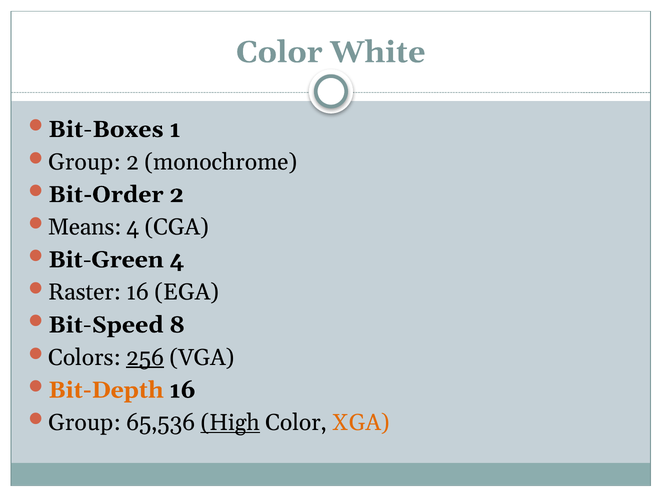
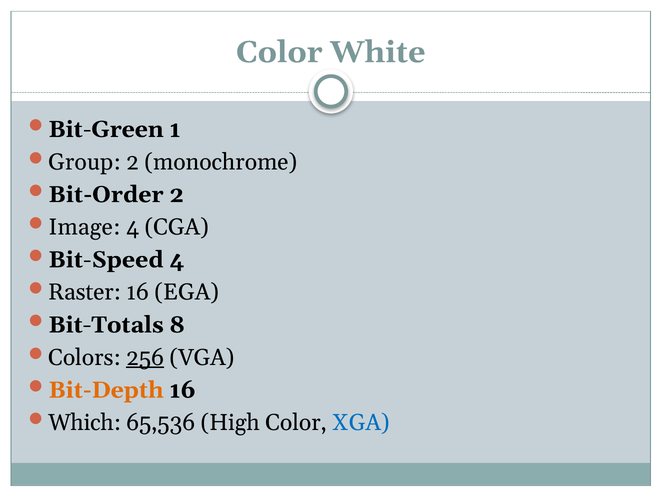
Bit-Boxes: Bit-Boxes -> Bit-Green (106, 129)
Means: Means -> Image (84, 227)
Bit-Green: Bit-Green -> Bit-Speed (106, 259)
Bit-Speed: Bit-Speed -> Bit-Totals (106, 325)
Group: Group -> Which (85, 422)
High underline: present -> none (230, 422)
XGA colour: orange -> blue (361, 422)
